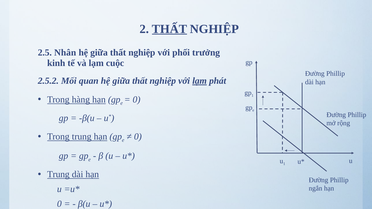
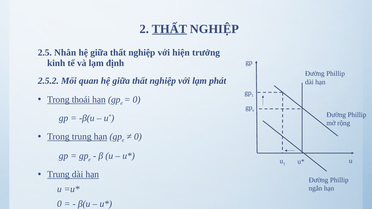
phối: phối -> hiện (181, 53)
cuộc: cuộc -> định (115, 63)
lạm underline: present -> none (200, 81)
hàng: hàng -> thoái (81, 100)
